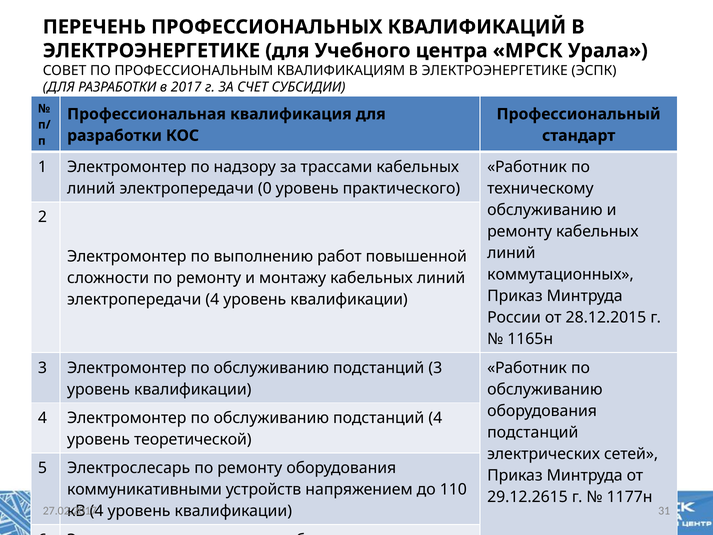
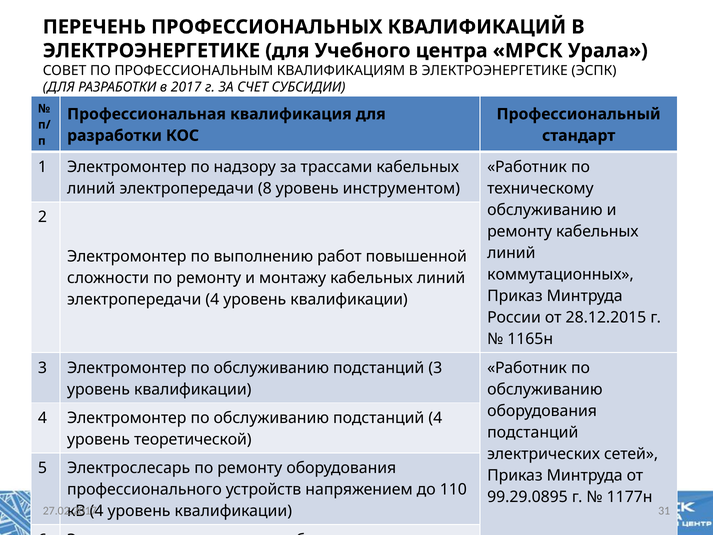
0: 0 -> 8 (265, 188)
практического: практического -> инструментом (401, 188)
коммуникативными: коммуникативными -> профессионального (144, 489)
29.12.2615: 29.12.2615 -> 99.29.0895 (527, 497)
